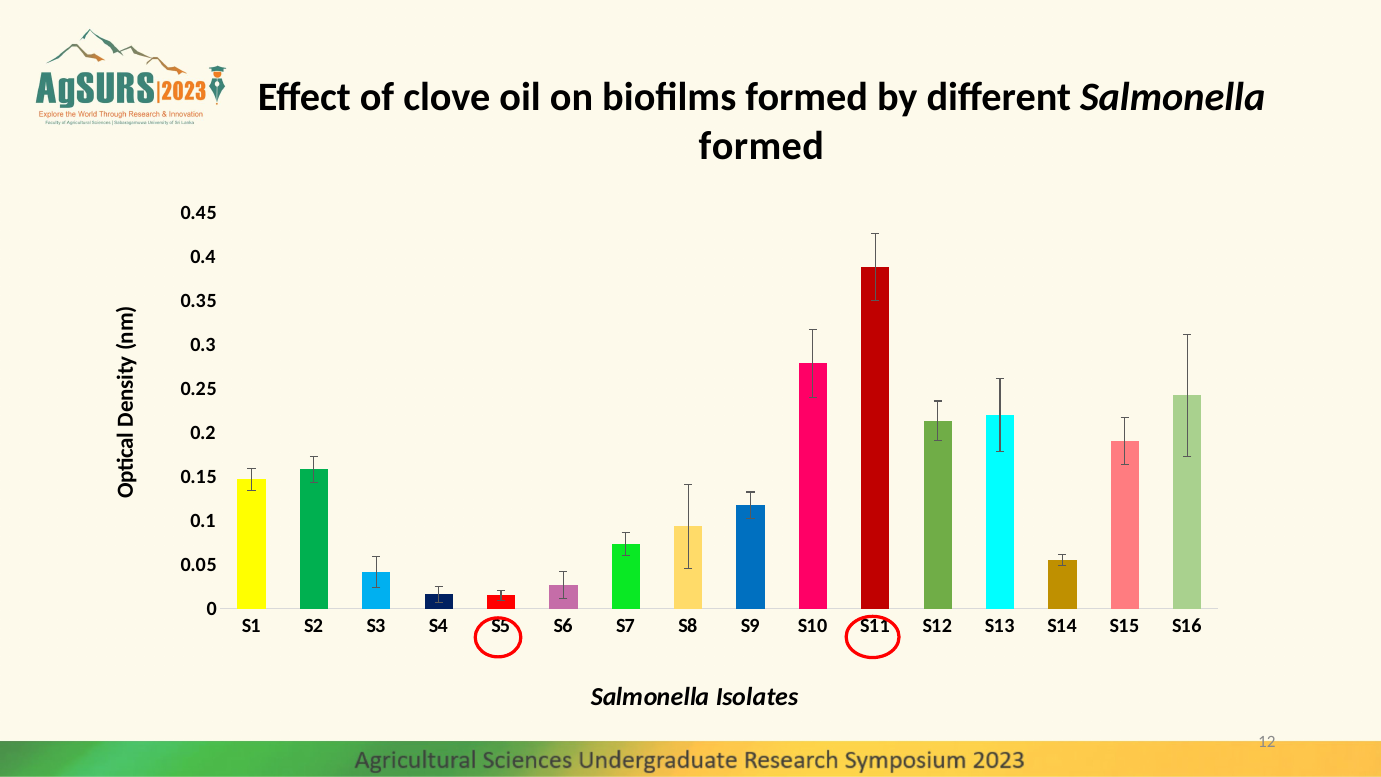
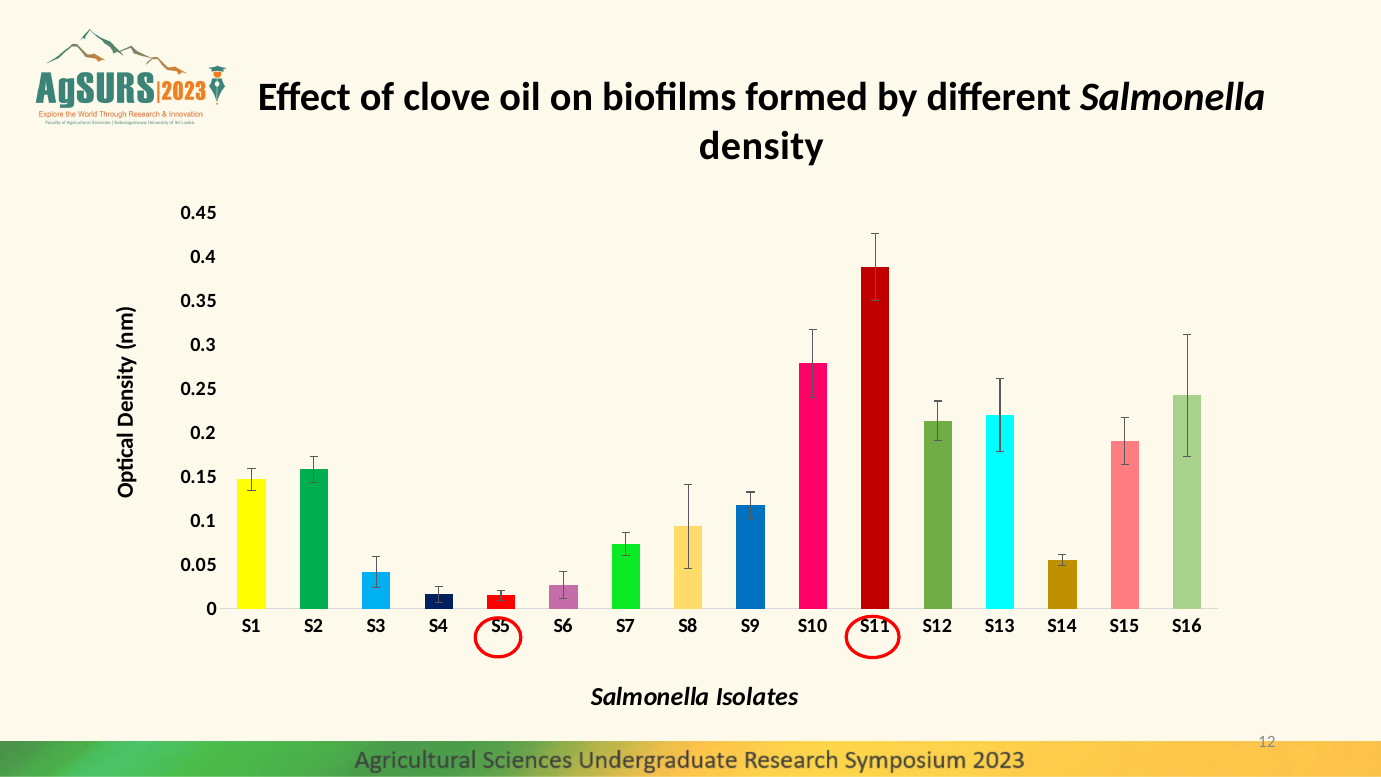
formed: formed -> density (761, 146)
